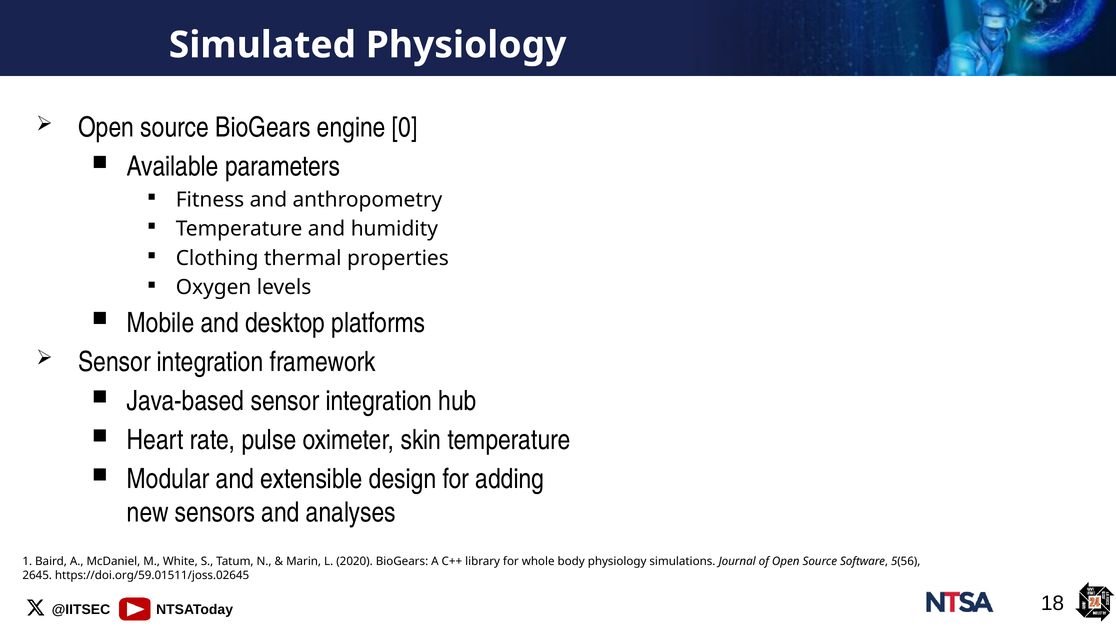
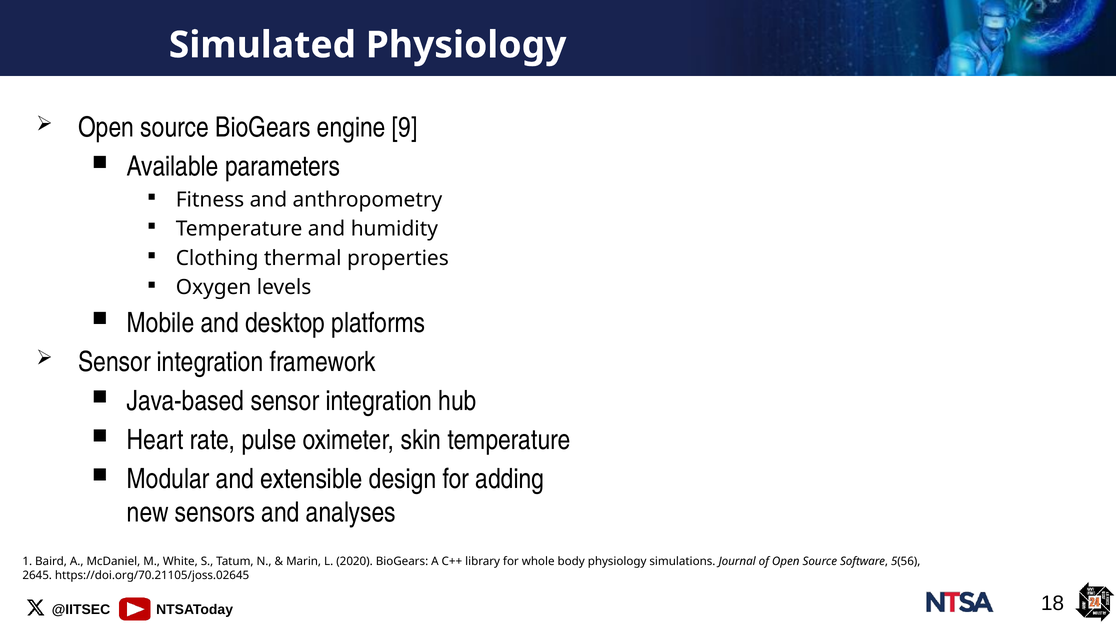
0: 0 -> 9 (405, 128)
https://doi.org/59.01511/joss.02645: https://doi.org/59.01511/joss.02645 -> https://doi.org/70.21105/joss.02645 (152, 575)
